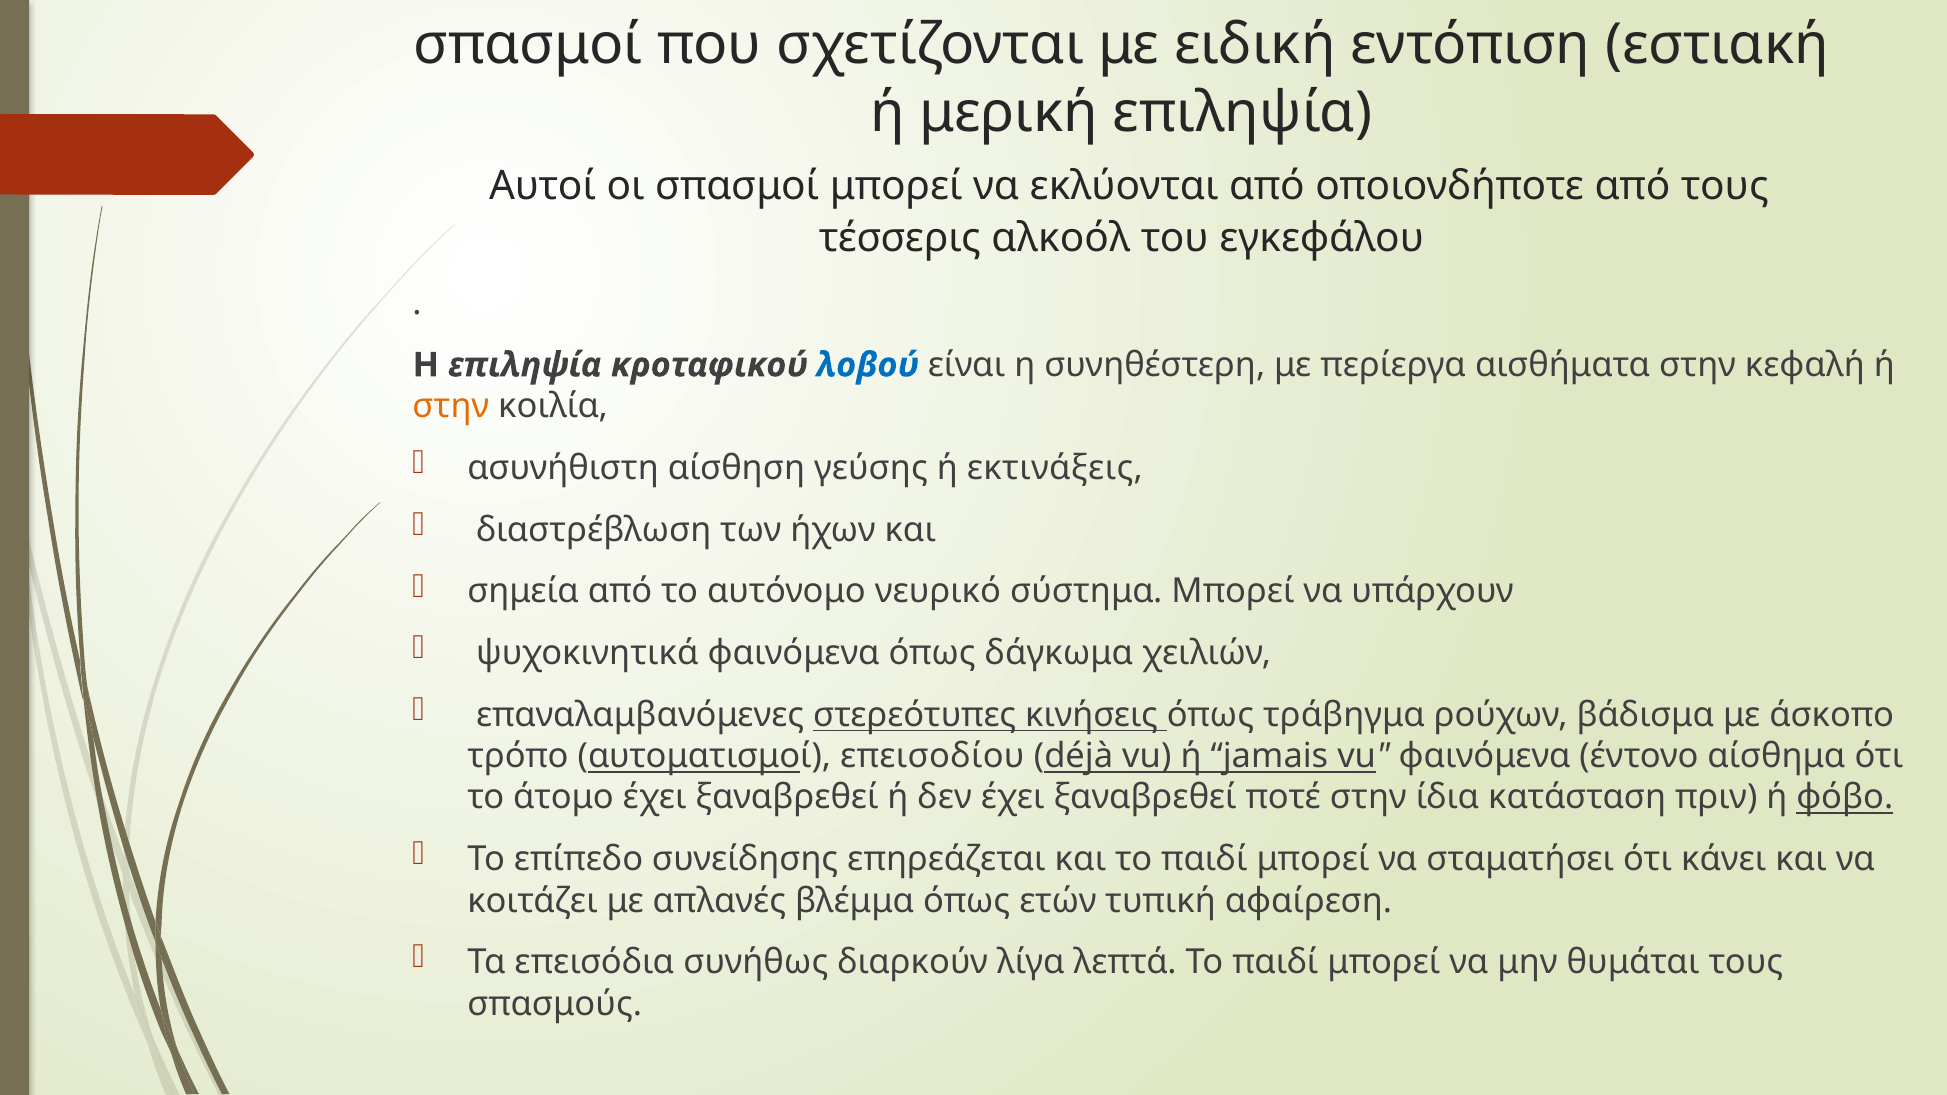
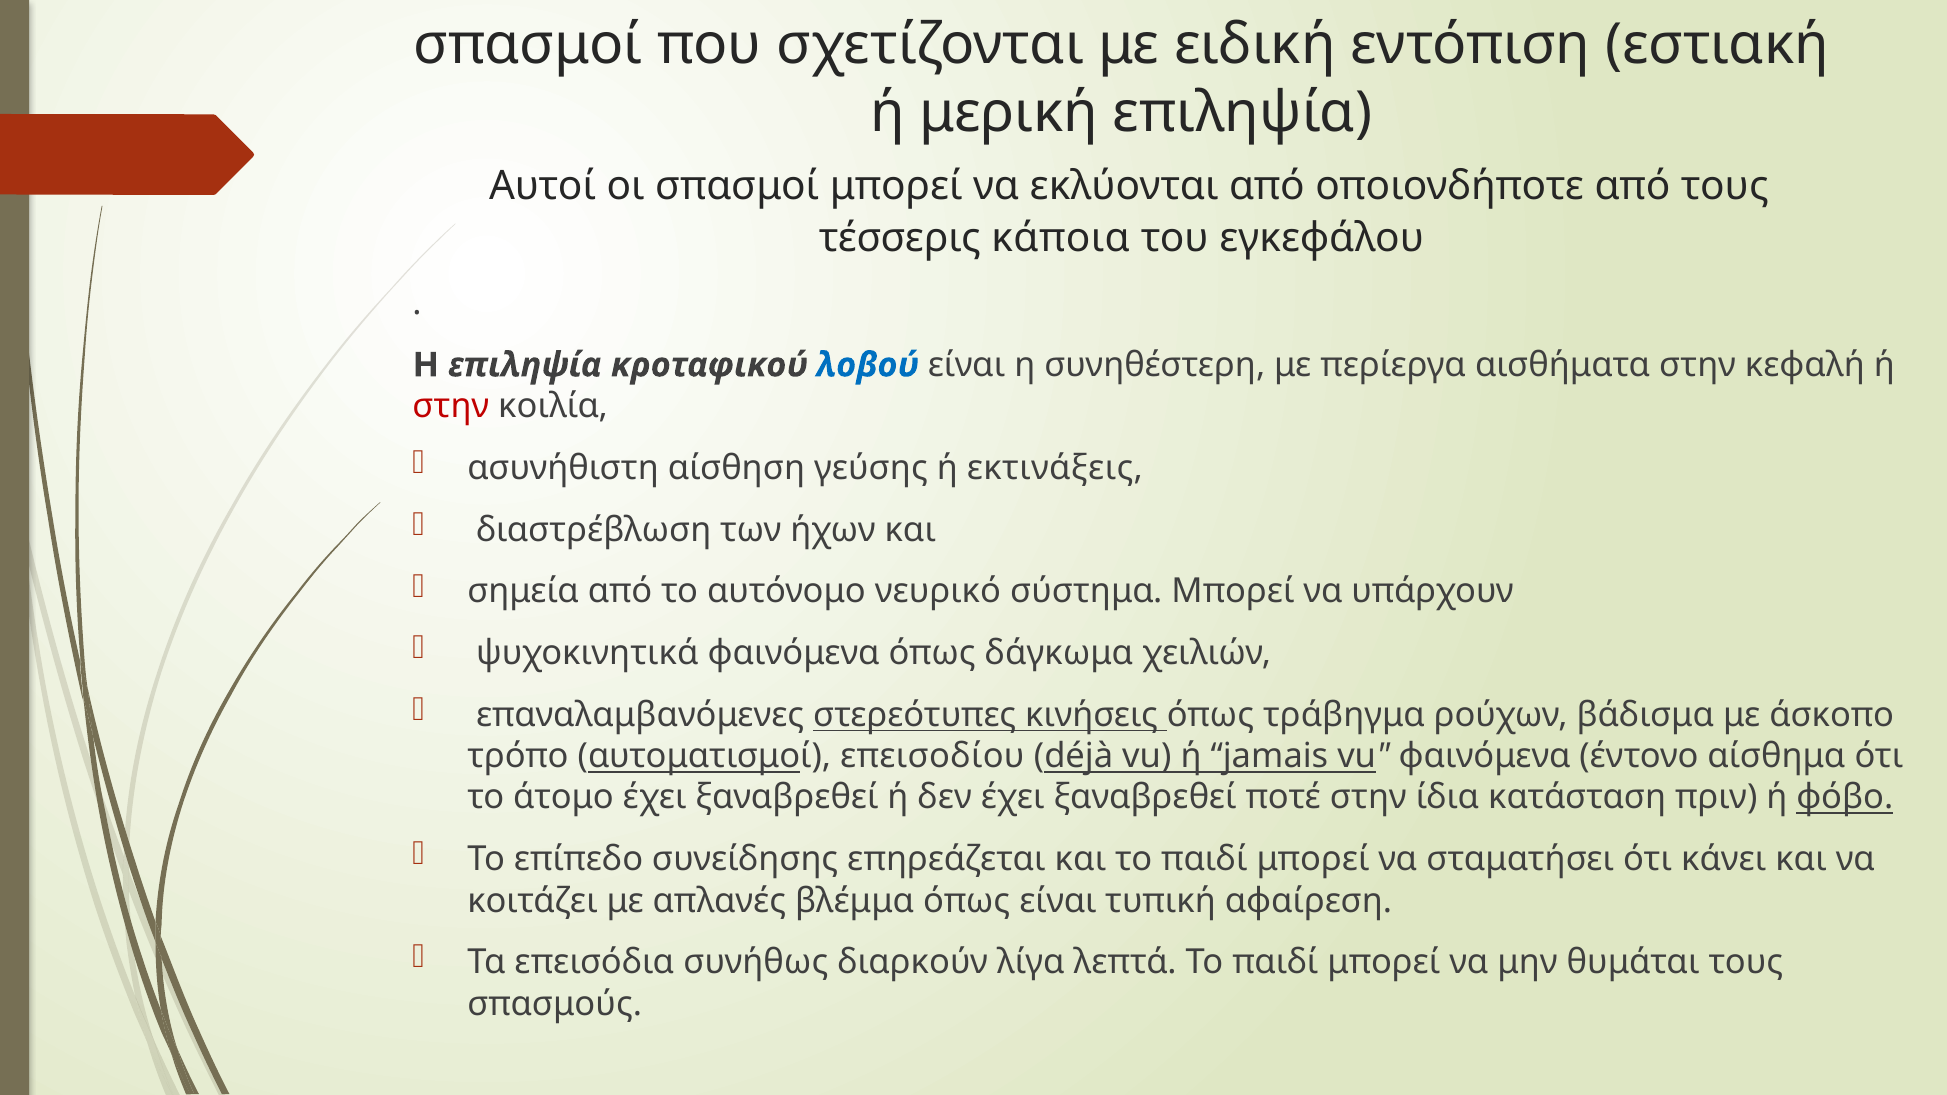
αλκοόλ: αλκοόλ -> κάποια (1061, 239)
στην colour: orange -> red (451, 407)
όπως ετών: ετών -> είναι (1058, 901)
